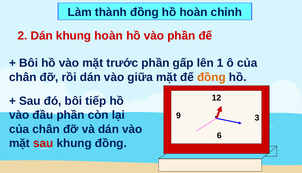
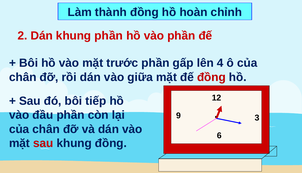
khung hoàn: hoàn -> phần (109, 36)
1: 1 -> 4 (220, 63)
đồng colour: orange -> red (211, 77)
